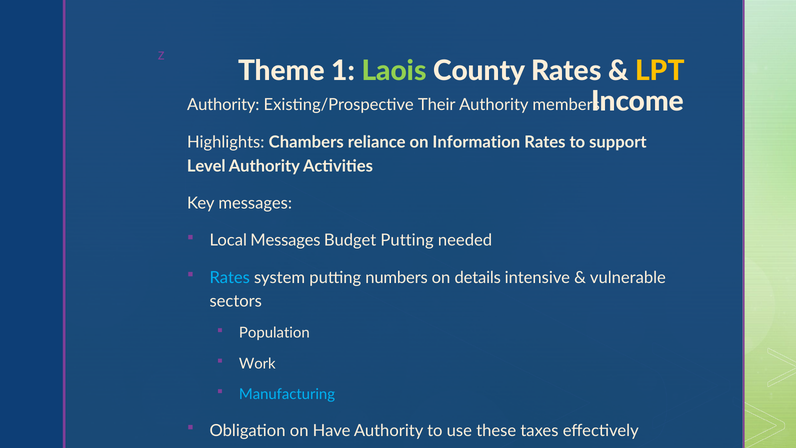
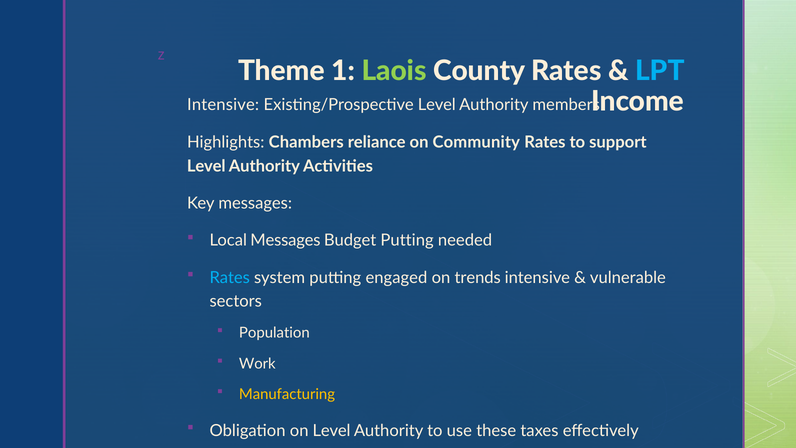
LPT colour: yellow -> light blue (660, 71)
Authority: Authority -> Intensive (223, 105)
Existing/Prospective Their: Their -> Level (437, 105)
Information: Information -> Community (476, 142)
numbers: numbers -> engaged (396, 277)
details: details -> trends (478, 277)
Manufacturing colour: light blue -> yellow (287, 394)
on Have: Have -> Level (332, 430)
